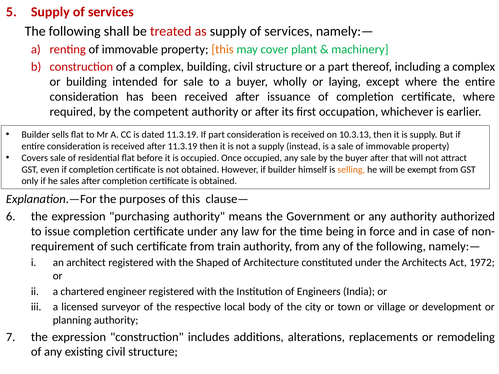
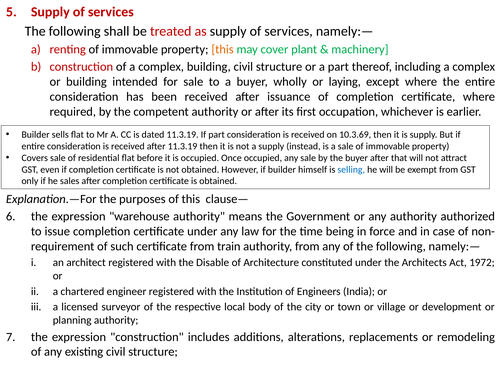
10.3.13: 10.3.13 -> 10.3.69 (355, 135)
selling colour: orange -> blue (351, 170)
purchasing: purchasing -> warehouse (139, 217)
Shaped: Shaped -> Disable (213, 263)
